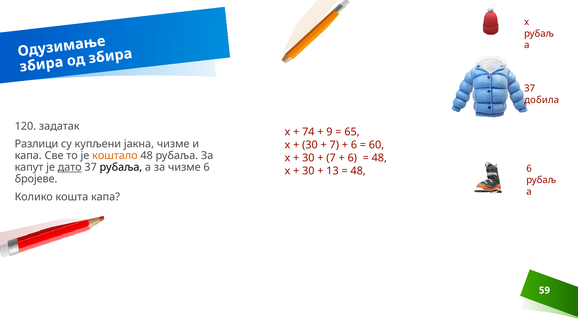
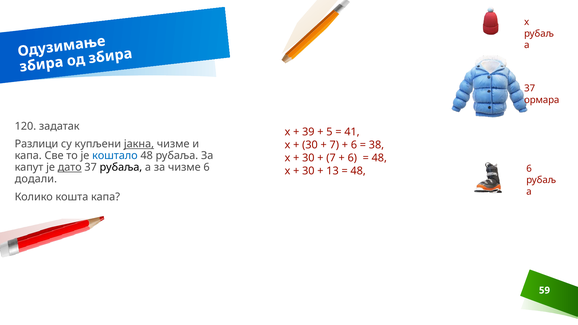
добила: добила -> ормара (542, 100)
74: 74 -> 39 (308, 132)
9: 9 -> 5 (329, 132)
65: 65 -> 41 (352, 132)
јакна underline: none -> present (139, 144)
60: 60 -> 38 (376, 145)
коштало colour: orange -> blue (115, 156)
бројеве: бројеве -> додали (36, 179)
